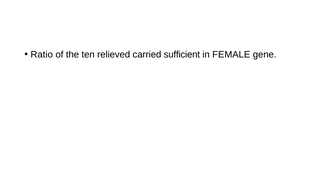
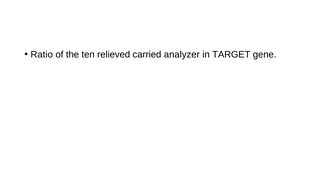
sufficient: sufficient -> analyzer (182, 54)
FEMALE: FEMALE -> TARGET (231, 54)
